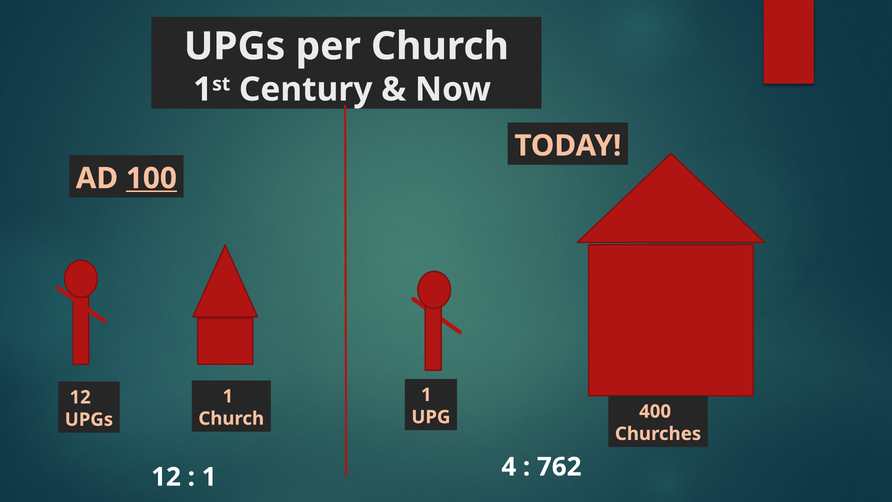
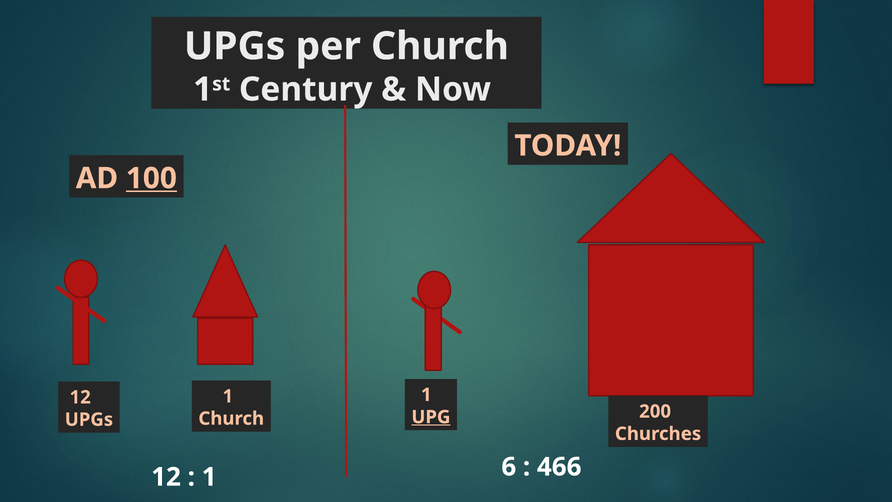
UPG underline: none -> present (431, 417)
400: 400 -> 200 (655, 411)
4: 4 -> 6 (509, 467)
762: 762 -> 466 (559, 467)
